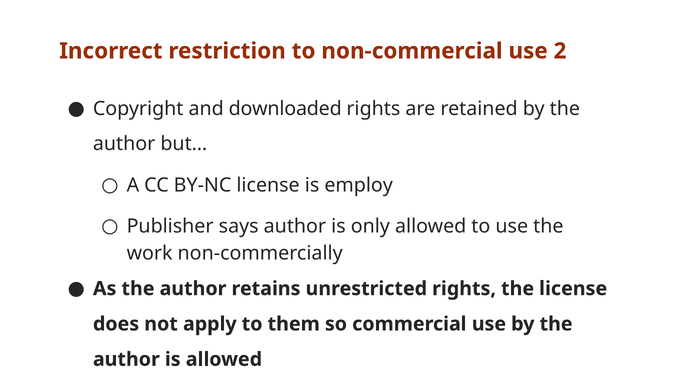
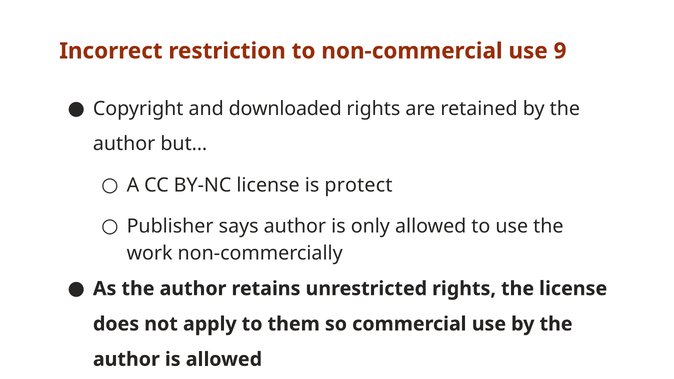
2: 2 -> 9 (560, 51)
employ: employ -> protect (358, 185)
